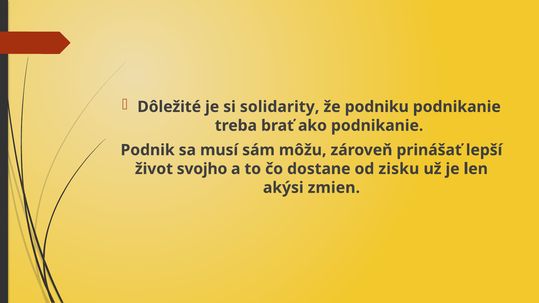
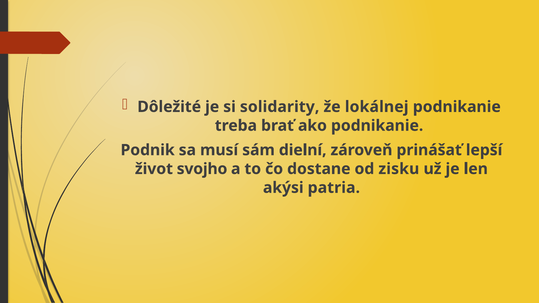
podniku: podniku -> lokálnej (377, 107)
môžu: môžu -> dielní (303, 150)
zmien: zmien -> patria (334, 188)
